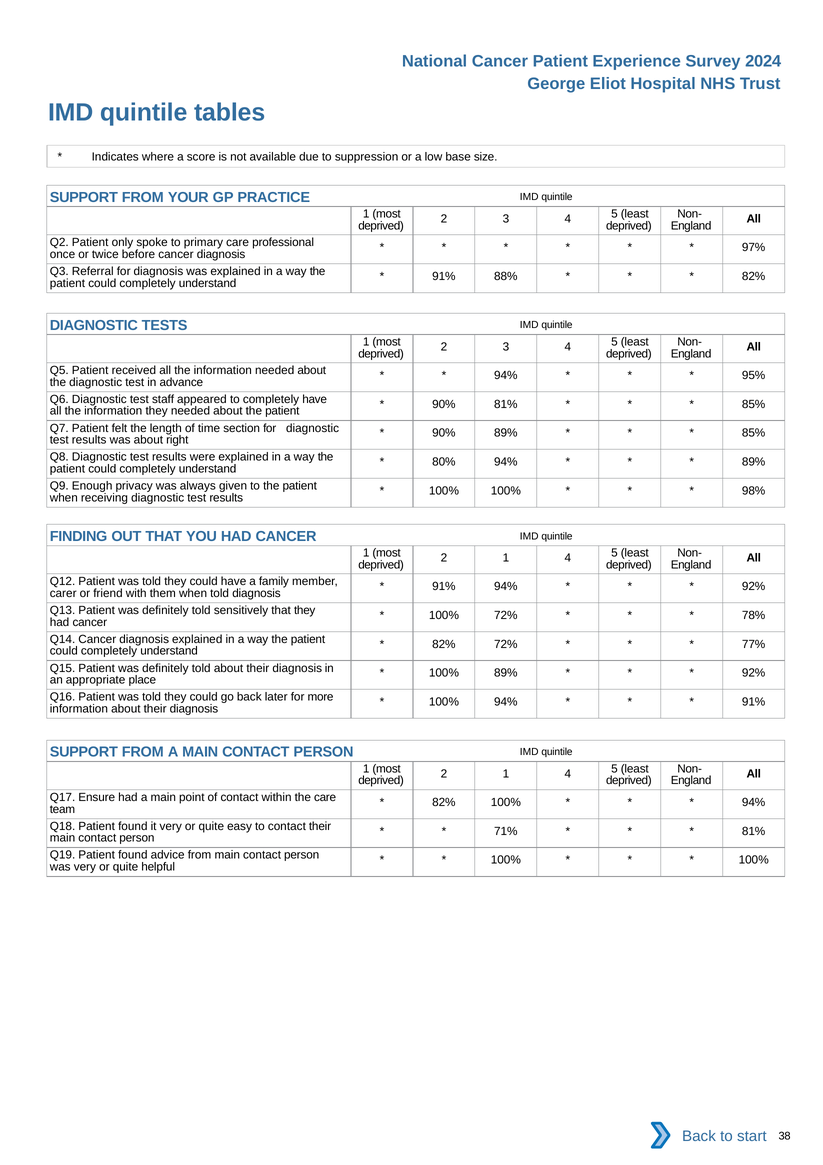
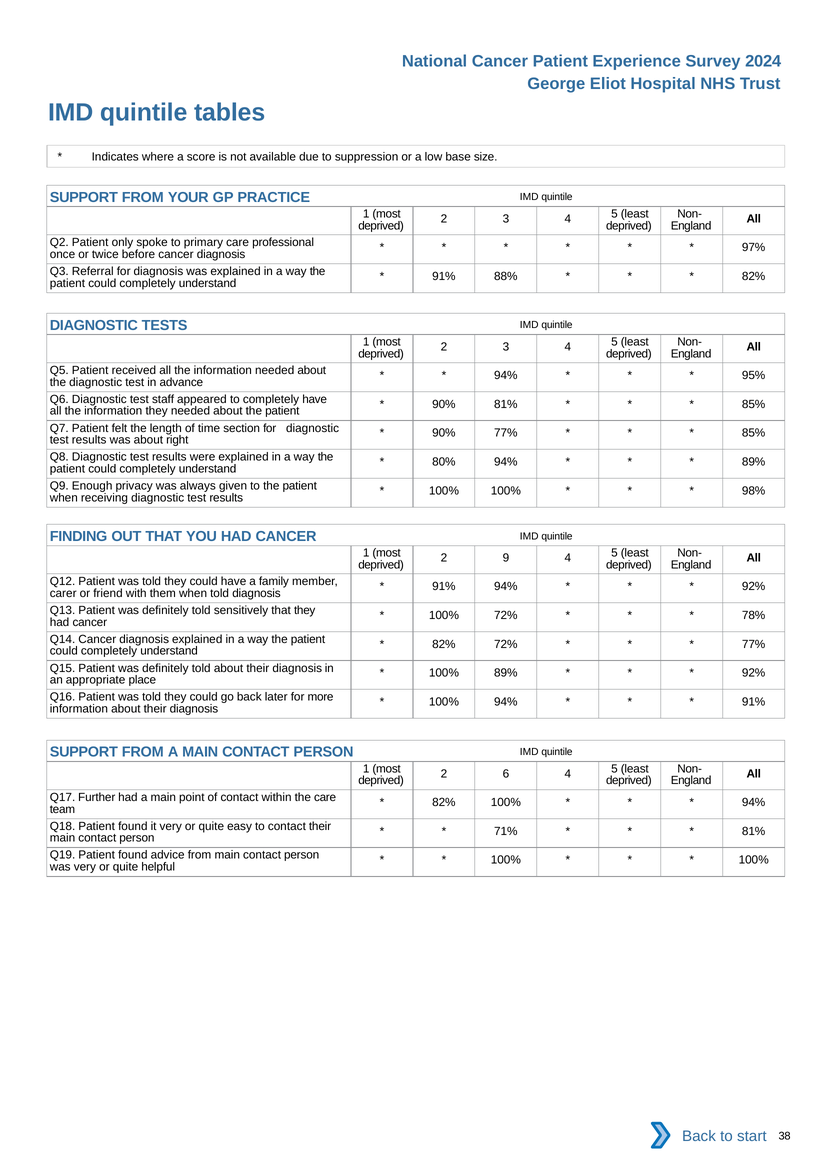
90% 89%: 89% -> 77% (506, 433)
1: 1 -> 9 (506, 558)
1: 1 -> 6 (506, 774)
Ensure: Ensure -> Further (97, 797)
